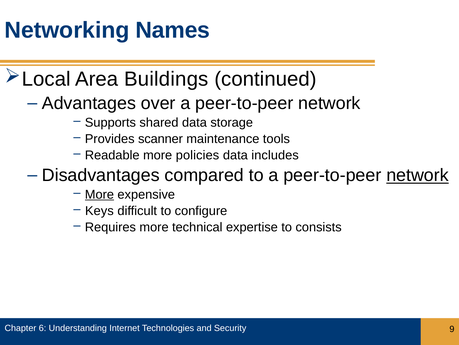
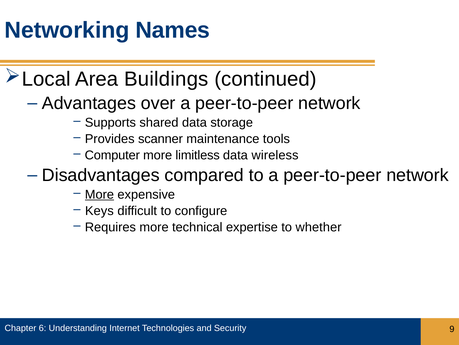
Readable: Readable -> Computer (112, 155)
policies: policies -> limitless (198, 155)
includes: includes -> wireless (275, 155)
network underline: present -> none (418, 175)
consists: consists -> whether (319, 227)
